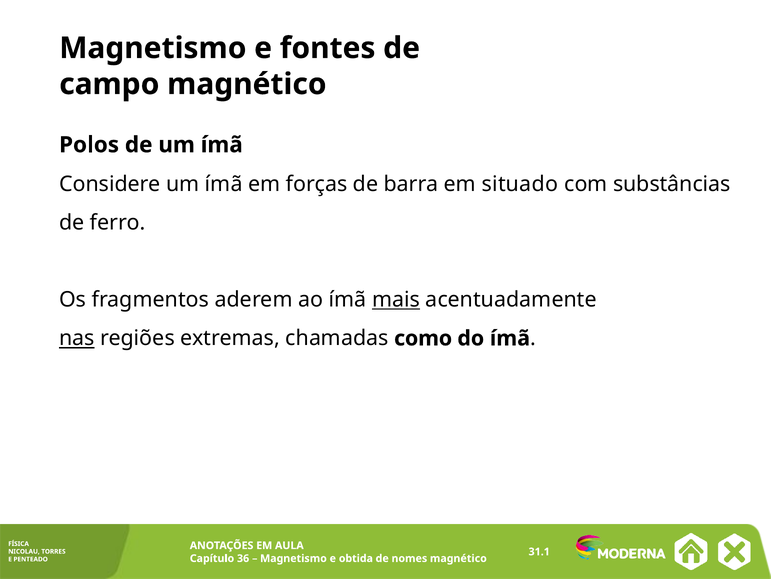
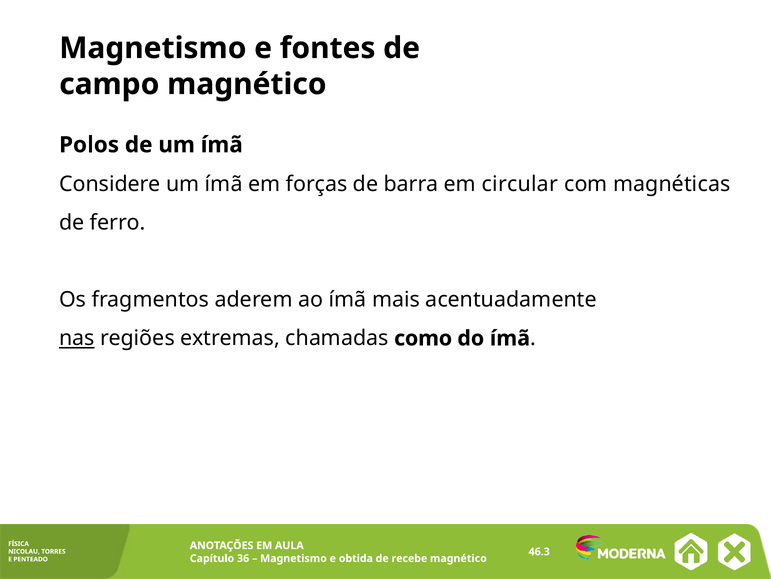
situado: situado -> circular (520, 184)
substâncias: substâncias -> magnéticas (672, 184)
mais underline: present -> none (396, 299)
31.1: 31.1 -> 46.3 (539, 551)
nomes: nomes -> recebe (409, 558)
